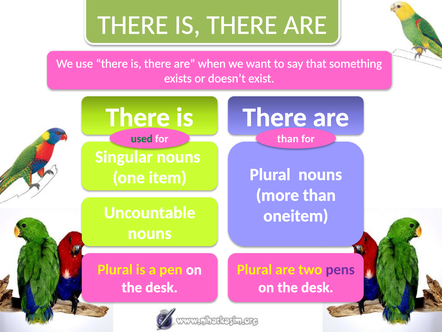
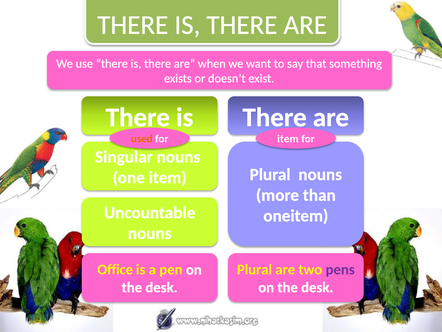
used colour: green -> orange (142, 139)
for than: than -> item (288, 139)
Plural: Plural -> Office (115, 269)
